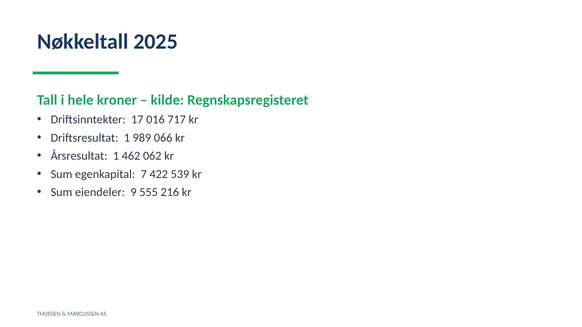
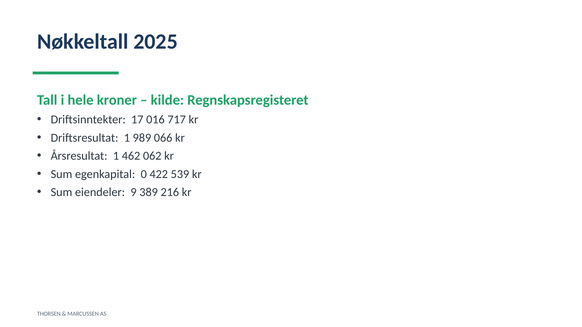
7: 7 -> 0 (144, 174)
555: 555 -> 389 (149, 192)
